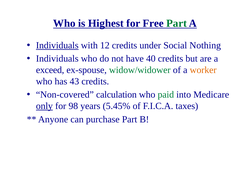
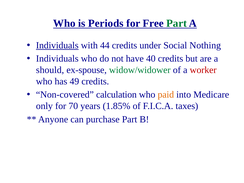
Highest: Highest -> Periods (106, 23)
12: 12 -> 44 (105, 45)
exceed: exceed -> should (50, 70)
worker colour: orange -> red (203, 70)
43: 43 -> 49 (74, 81)
paid colour: green -> orange (166, 95)
only underline: present -> none (44, 106)
98: 98 -> 70 (73, 106)
5.45%: 5.45% -> 1.85% (117, 106)
